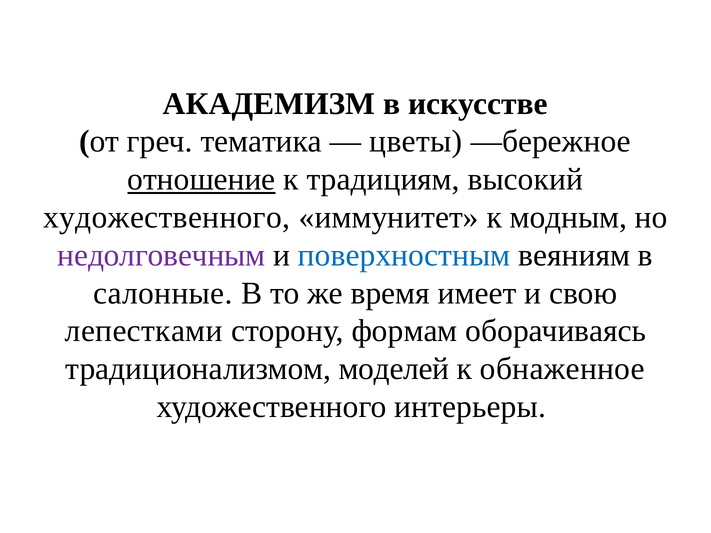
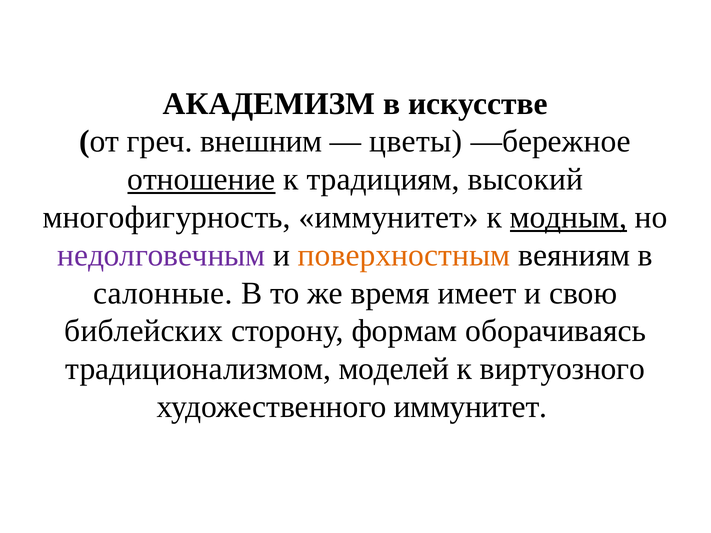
тематика: тематика -> внешним (261, 142)
художественного: художественного -> многофигурность (167, 217)
модным underline: none -> present (568, 217)
поверхностным colour: blue -> orange (404, 255)
лепестками: лепестками -> библейских (144, 331)
обнаженное: обнаженное -> виртуозного (562, 369)
художественного интерьеры: интерьеры -> иммунитет (470, 407)
